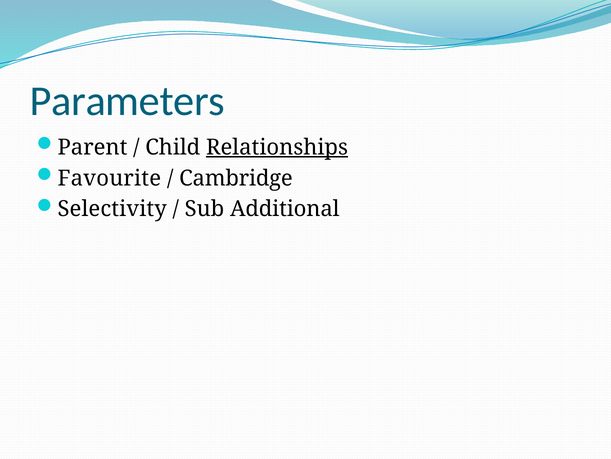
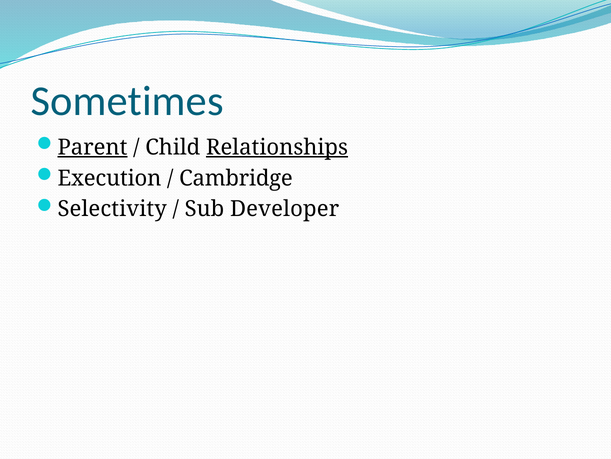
Parameters: Parameters -> Sometimes (127, 101)
Parent underline: none -> present (92, 147)
Favourite: Favourite -> Execution (109, 178)
Additional: Additional -> Developer (285, 209)
